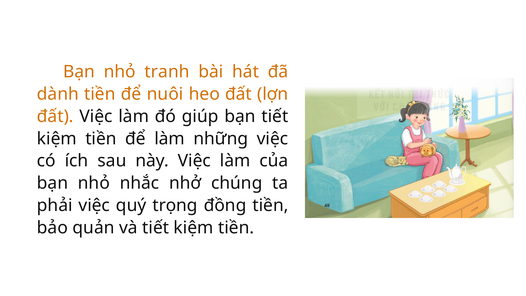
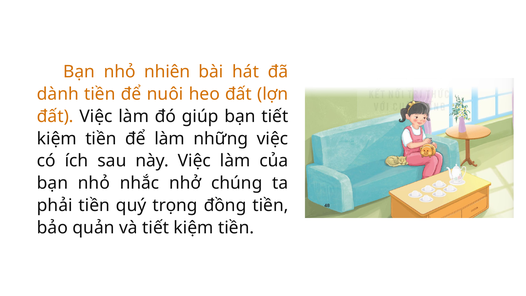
tranh: tranh -> nhiên (167, 72)
phải việc: việc -> tiền (94, 205)
